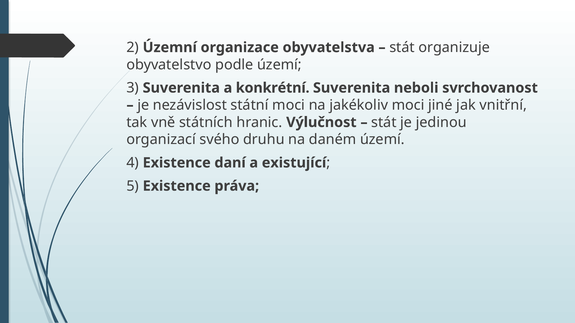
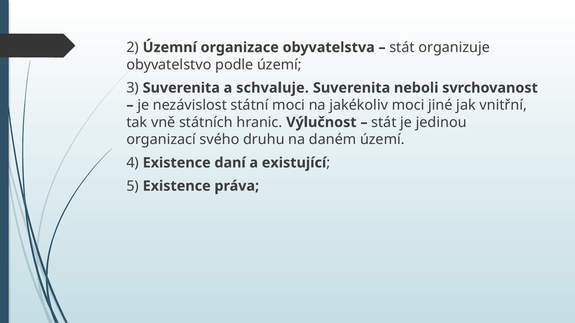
konkrétní: konkrétní -> schvaluje (273, 88)
